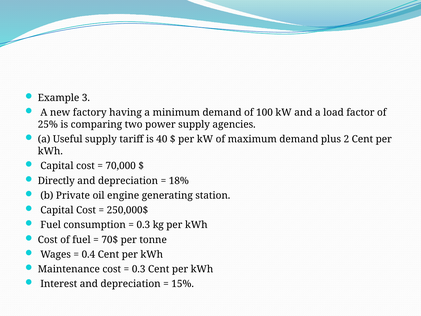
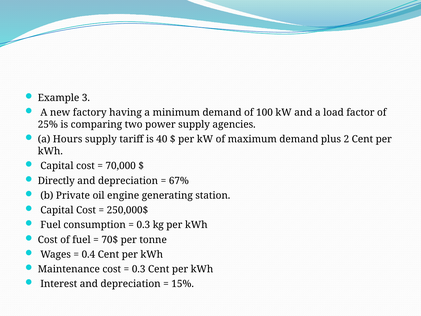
Useful: Useful -> Hours (68, 139)
18%: 18% -> 67% (179, 181)
